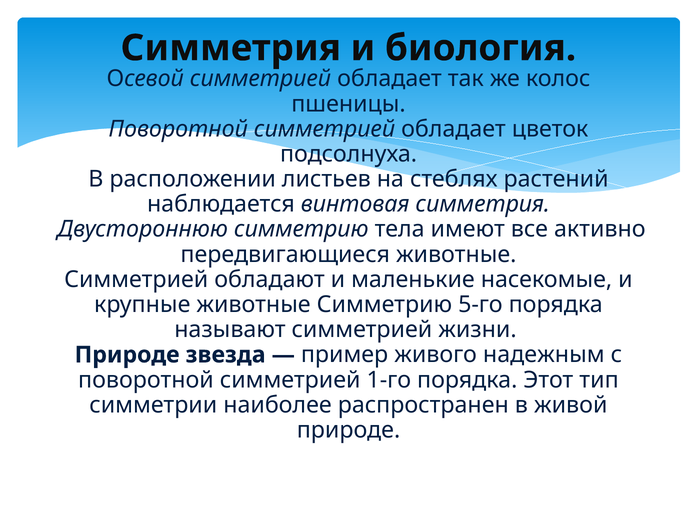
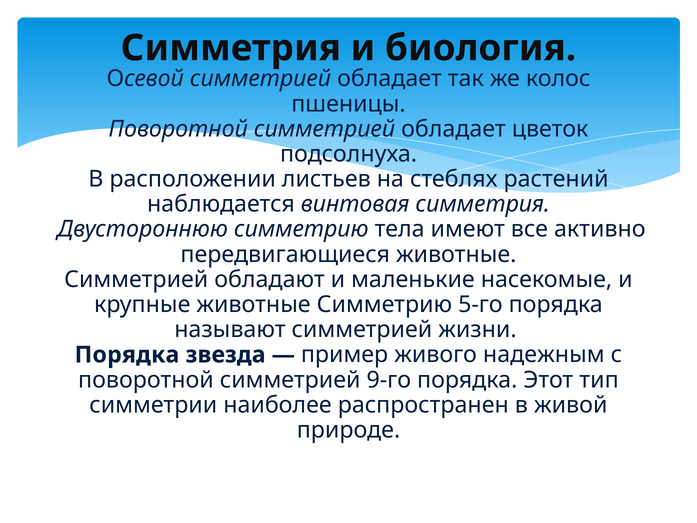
Природе: Природе -> Порядка (127, 355)
1-го: 1-го -> 9-го (389, 380)
